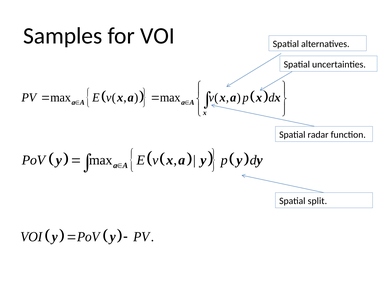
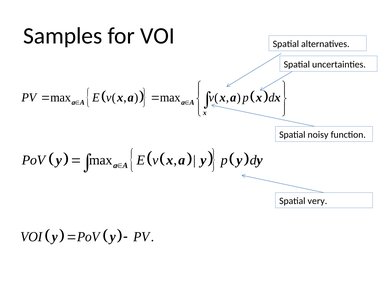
radar: radar -> noisy (318, 135)
split: split -> very (317, 201)
